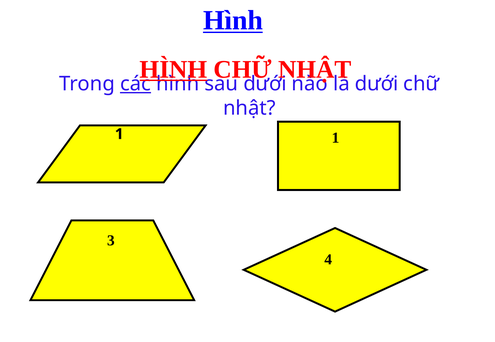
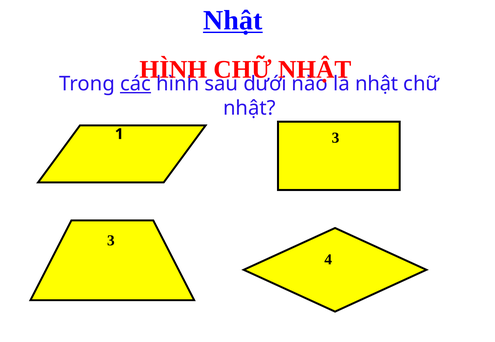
Hình: Hình -> Nhật (233, 20)
HÌNH underline: present -> none (173, 70)
là dưới: dưới -> nhật (377, 84)
1 1: 1 -> 3 (336, 138)
